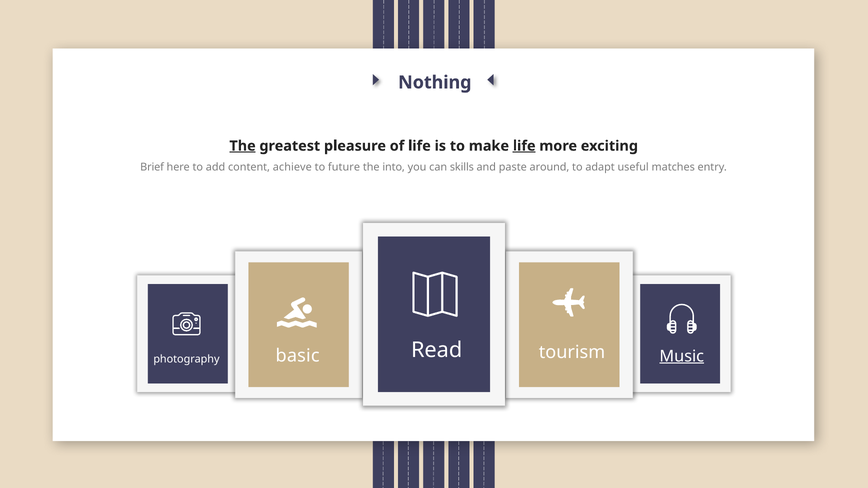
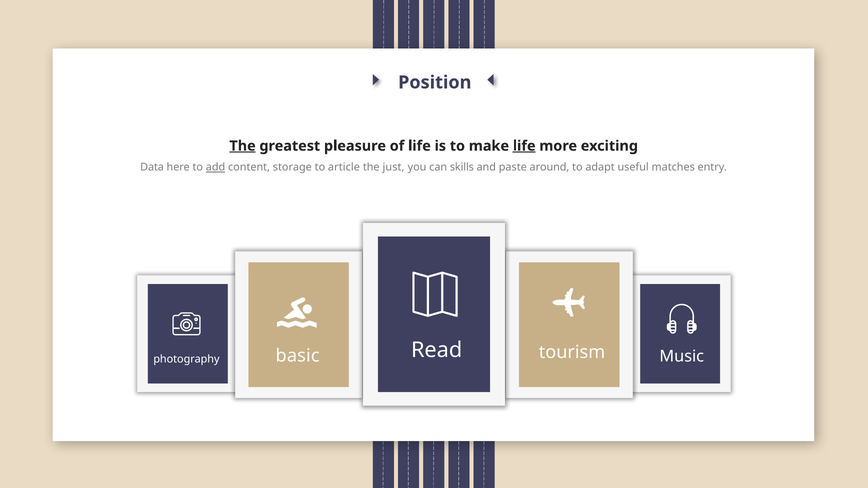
Nothing: Nothing -> Position (435, 82)
Brief: Brief -> Data (152, 167)
add underline: none -> present (216, 167)
achieve: achieve -> storage (292, 167)
future: future -> article (344, 167)
into: into -> just (394, 167)
Music underline: present -> none (682, 356)
